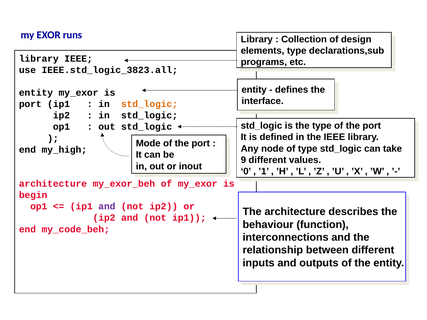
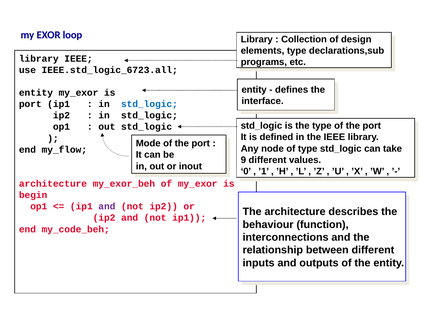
runs: runs -> loop (72, 35)
IEEE.std_logic_3823.all: IEEE.std_logic_3823.all -> IEEE.std_logic_6723.all (110, 70)
std_logic colour: orange -> blue (149, 104)
my_high: my_high -> my_flow (64, 150)
